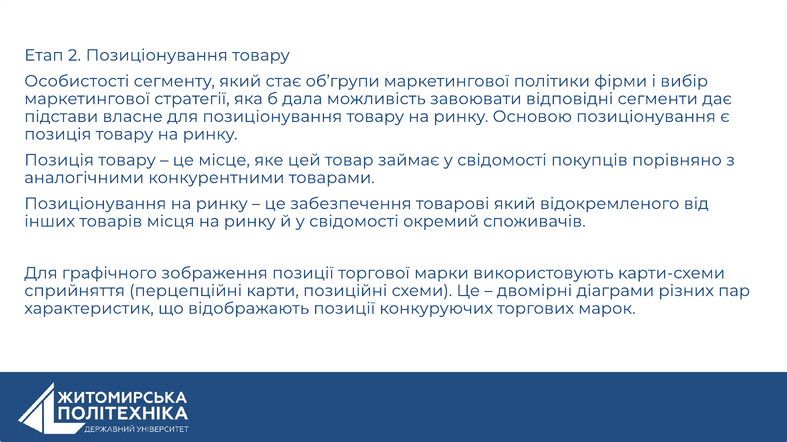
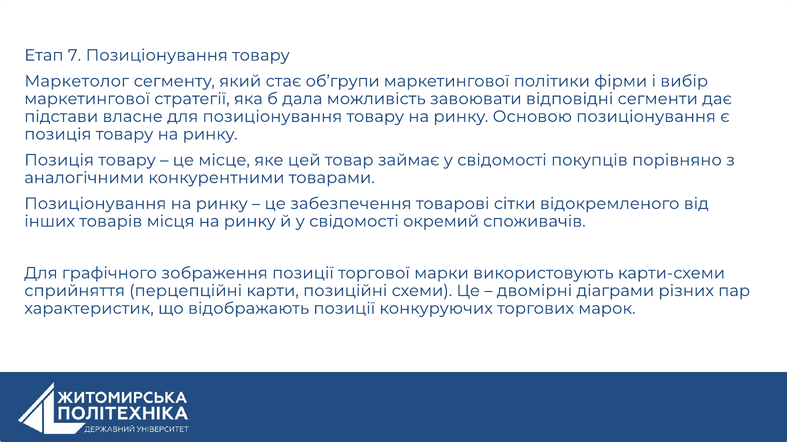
2: 2 -> 7 (75, 55)
Особистості: Особистості -> Маркетолог (77, 81)
товарові який: який -> сітки (515, 204)
